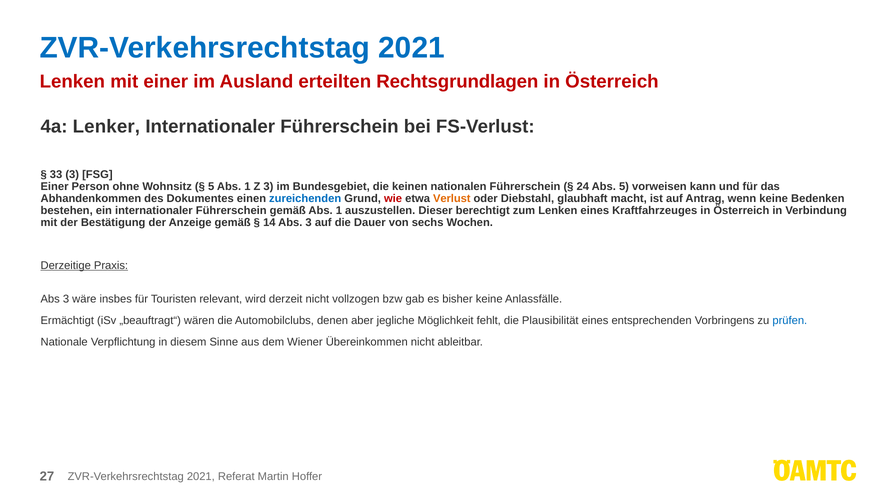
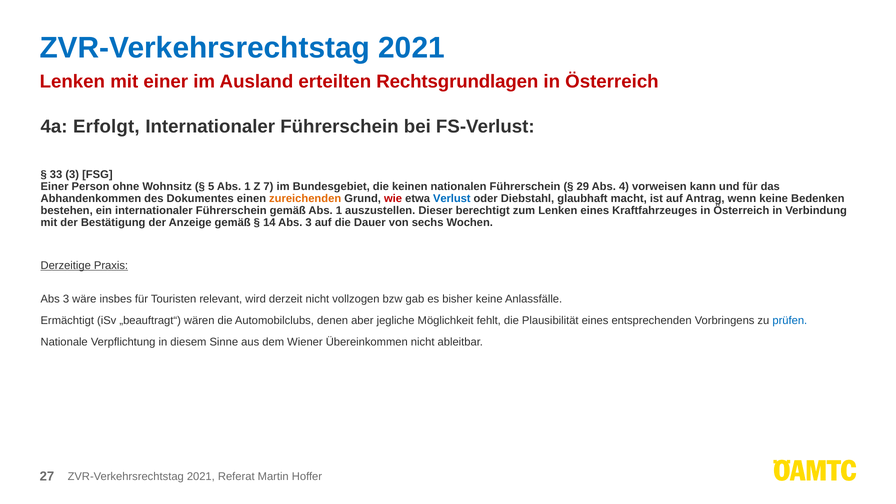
Lenker: Lenker -> Erfolgt (106, 126)
Z 3: 3 -> 7 (268, 186)
24: 24 -> 29 (583, 186)
Abs 5: 5 -> 4 (624, 186)
zureichenden colour: blue -> orange (305, 198)
Verlust colour: orange -> blue (452, 198)
